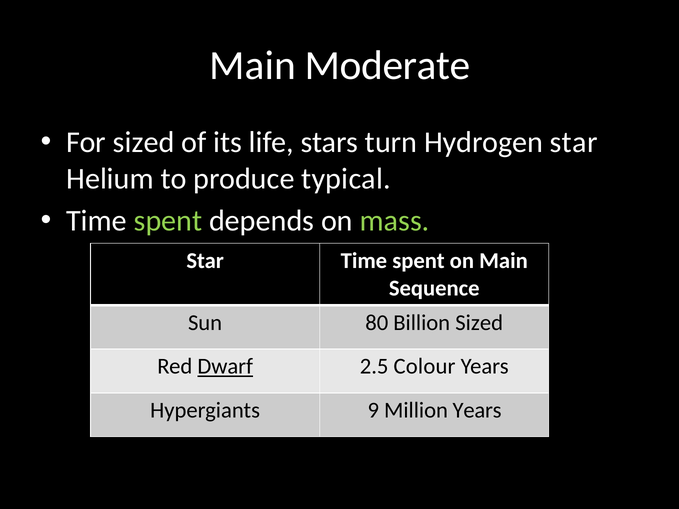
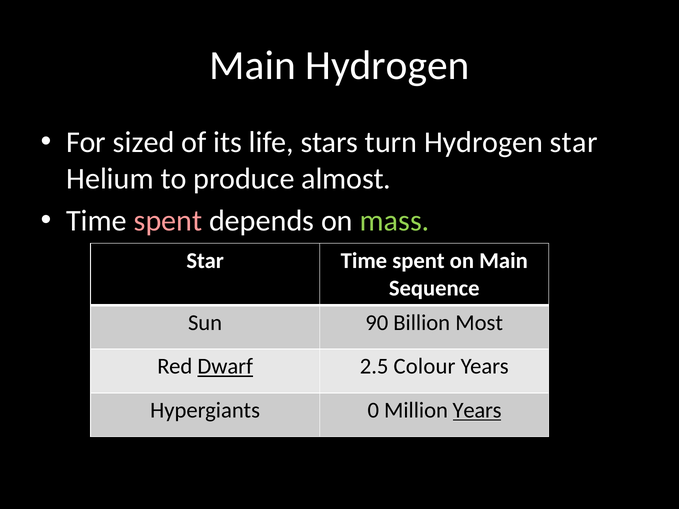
Main Moderate: Moderate -> Hydrogen (387, 66)
typical: typical -> almost (346, 179)
spent colour: light green -> pink (168, 221)
80: 80 -> 90 (377, 323)
Billion Sized: Sized -> Most (479, 323)
9: 9 -> 0 (373, 410)
Years underline: none -> present (477, 410)
